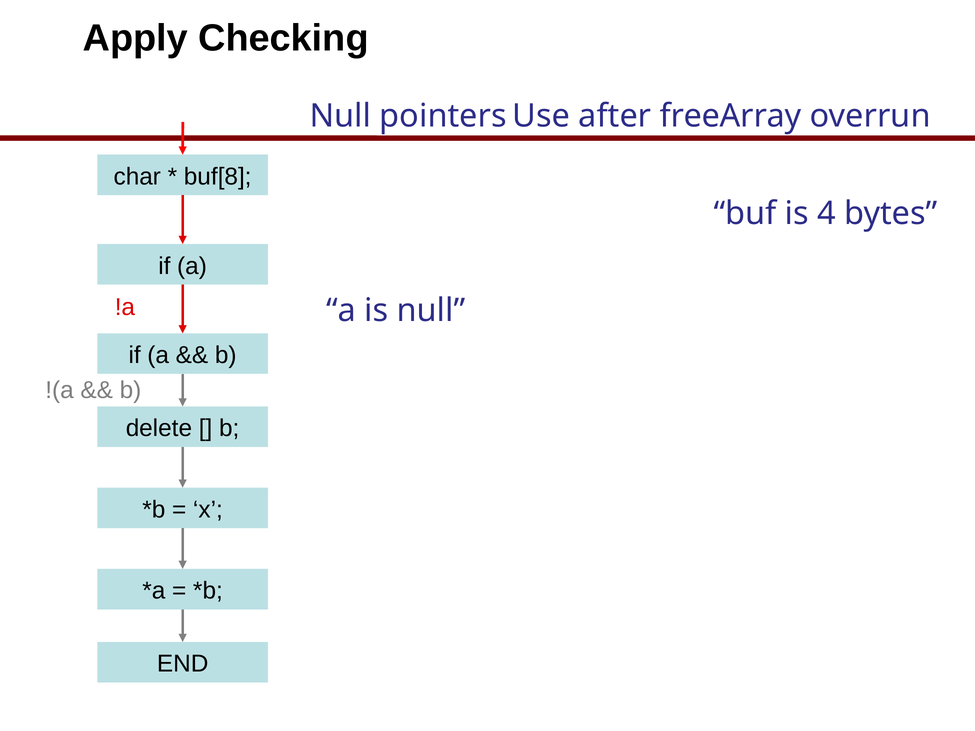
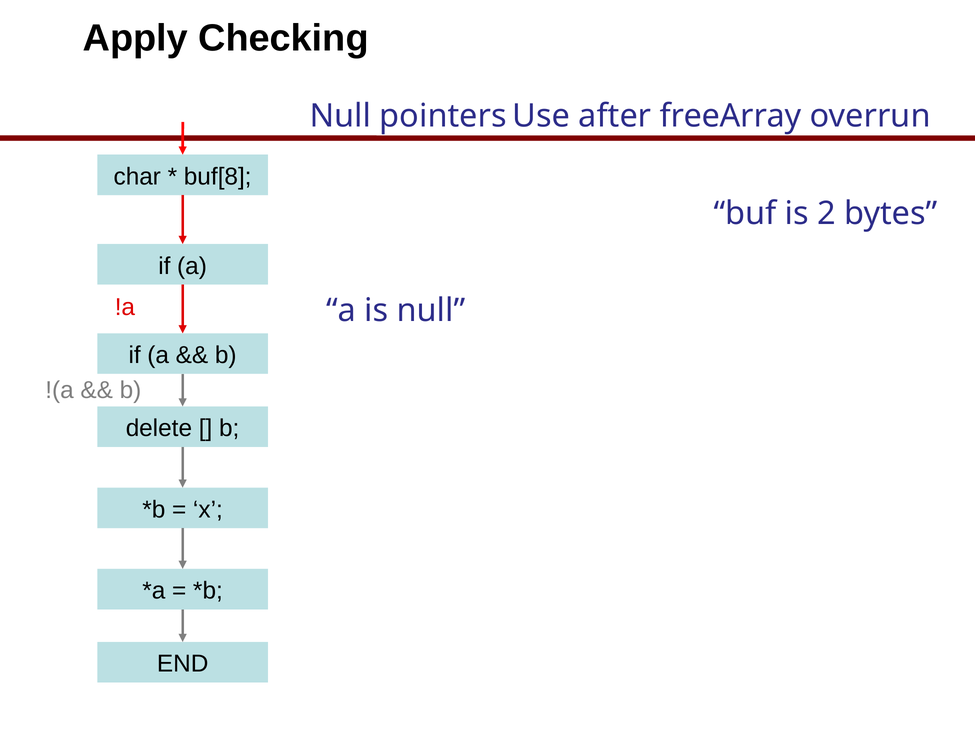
4: 4 -> 2 (826, 213)
